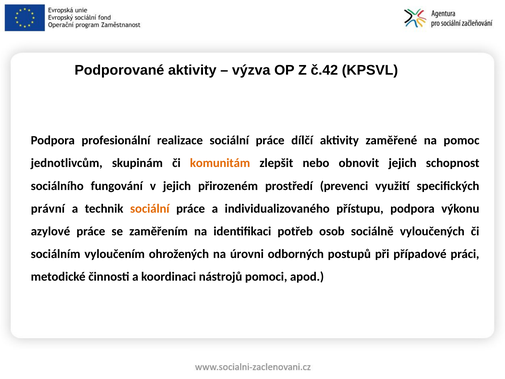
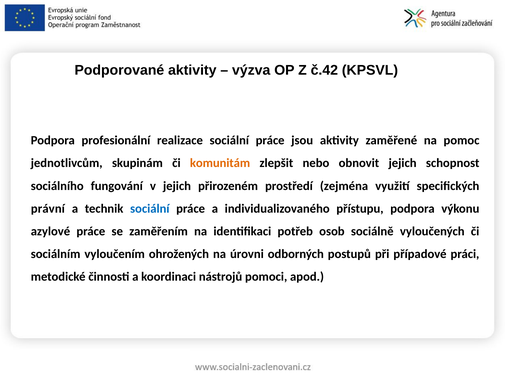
dílčí: dílčí -> jsou (302, 140)
prevenci: prevenci -> zejména (344, 186)
sociální colour: orange -> blue (150, 208)
